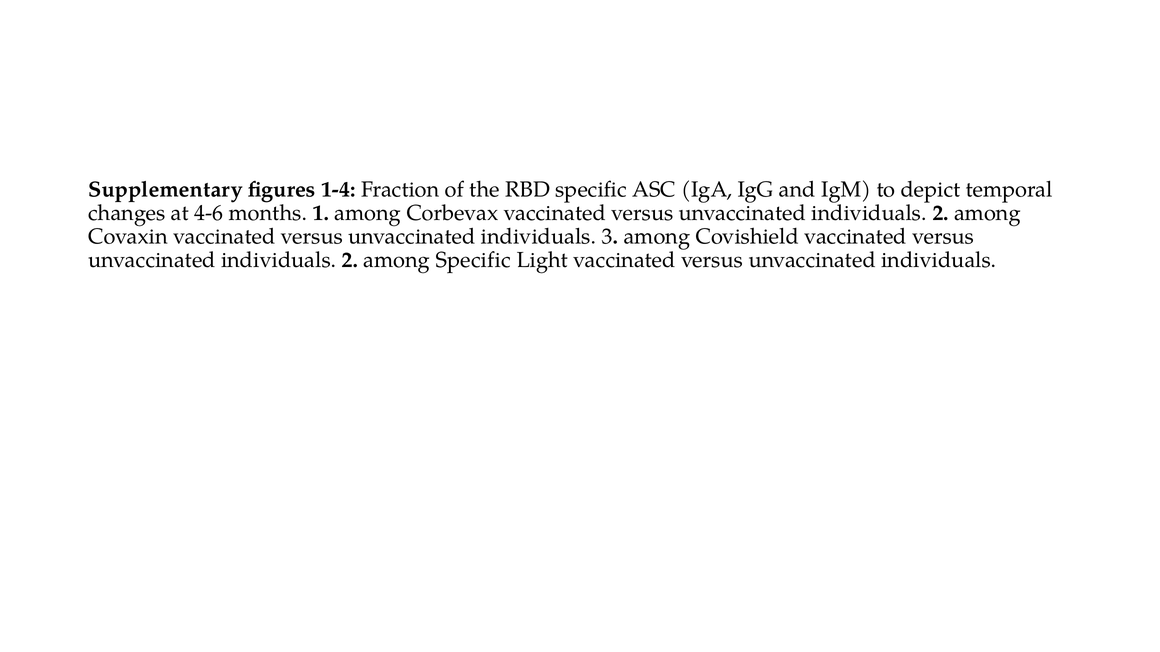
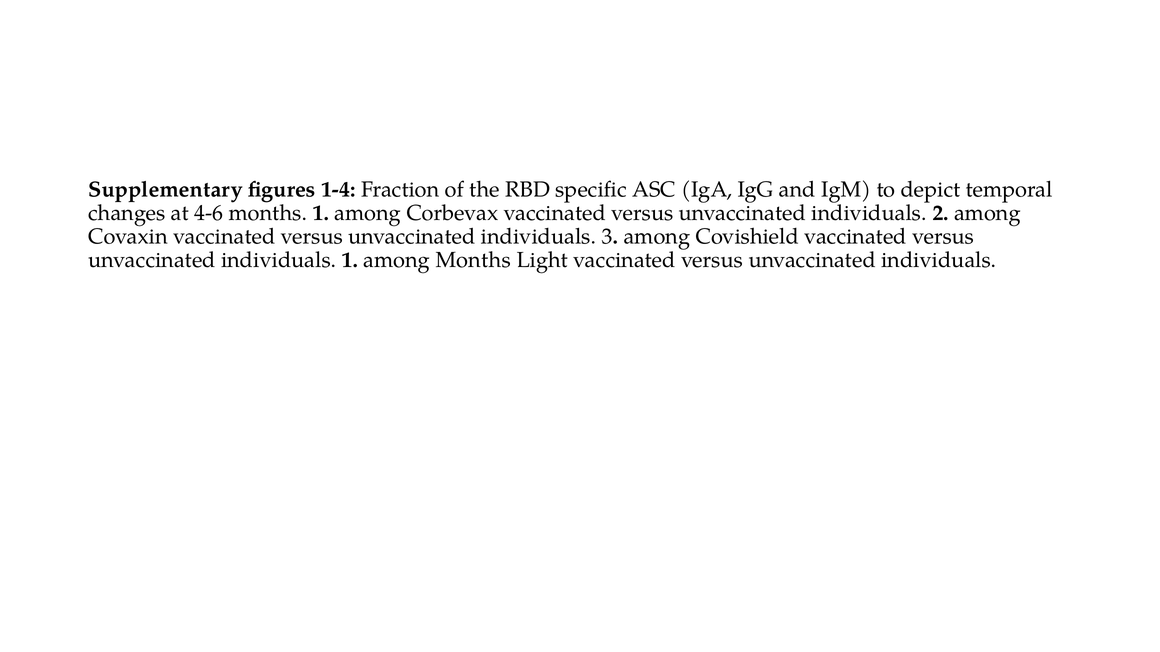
2: 2 -> 1 (350, 260)
among Specific: Specific -> Months (473, 260)
